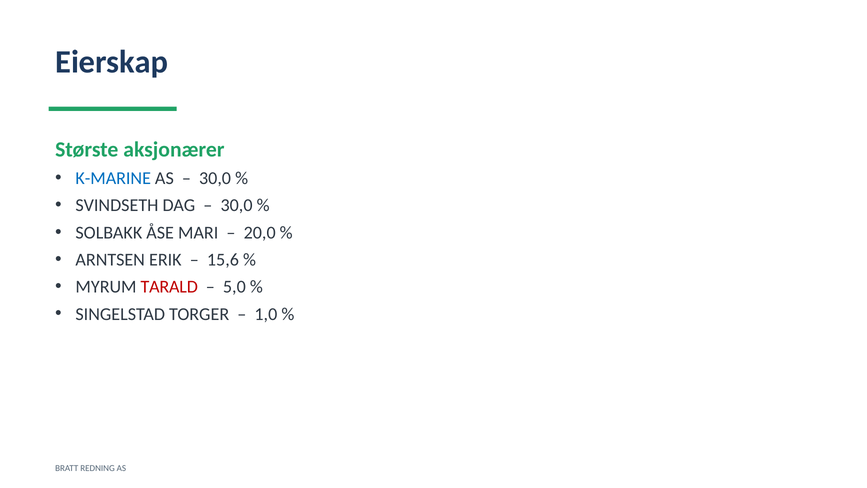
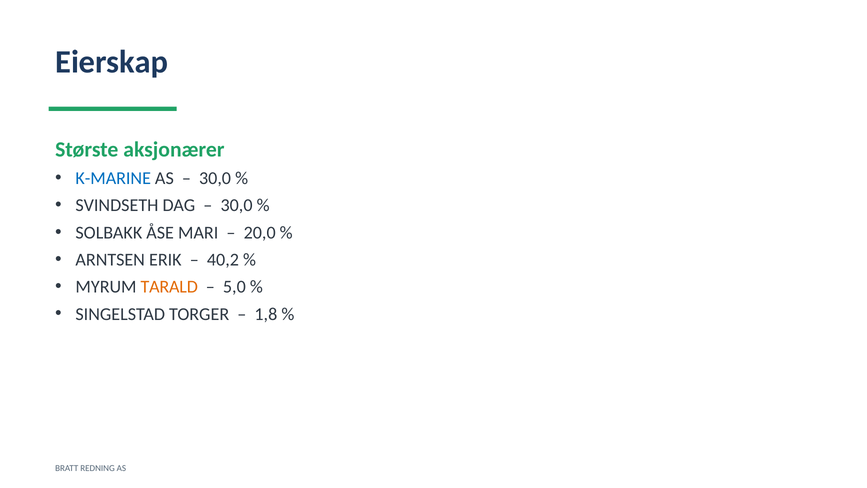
15,6: 15,6 -> 40,2 (223, 260)
TARALD colour: red -> orange (169, 287)
1,0: 1,0 -> 1,8 (266, 314)
